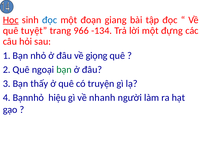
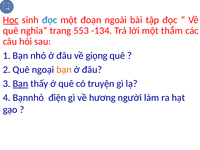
giang: giang -> ngoài (116, 20)
tuyệt: tuyệt -> nghĩa (34, 31)
966: 966 -> 553 (81, 31)
đựng: đựng -> thắm (172, 31)
bạn colour: green -> orange (64, 70)
Bạn underline: none -> present (20, 84)
hiệu: hiệu -> điện (57, 98)
nhanh: nhanh -> hương (102, 98)
